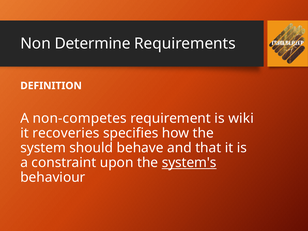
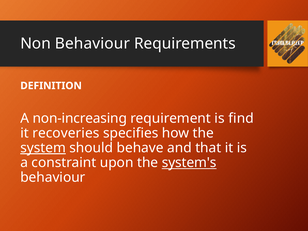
Non Determine: Determine -> Behaviour (92, 43)
non-competes: non-competes -> non-increasing (80, 118)
wiki: wiki -> find (241, 118)
system underline: none -> present (43, 148)
